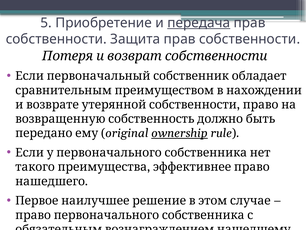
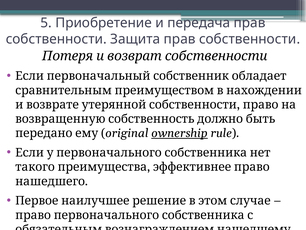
передача underline: present -> none (199, 23)
